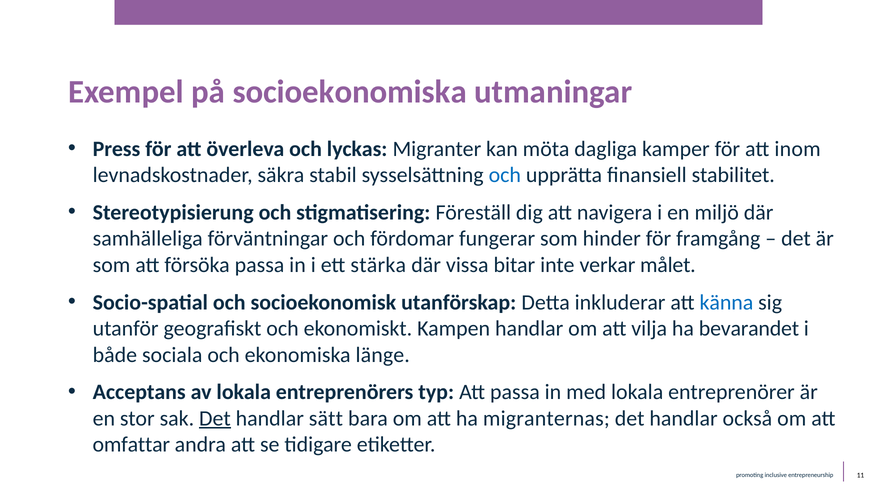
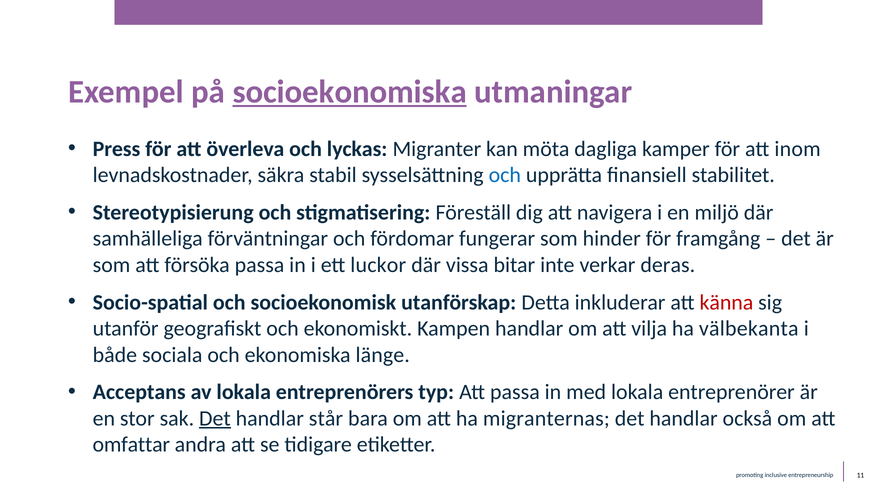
socioekonomiska underline: none -> present (350, 92)
stärka: stärka -> luckor (378, 265)
målet: målet -> deras (668, 265)
känna colour: blue -> red (726, 302)
bevarandet: bevarandet -> välbekanta (749, 329)
sätt: sätt -> står (326, 419)
